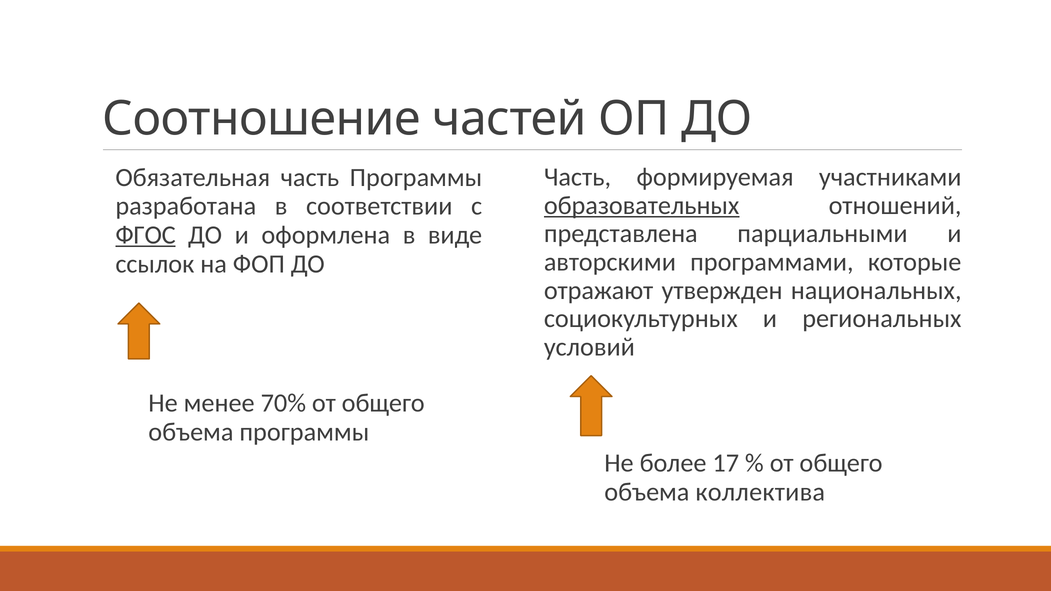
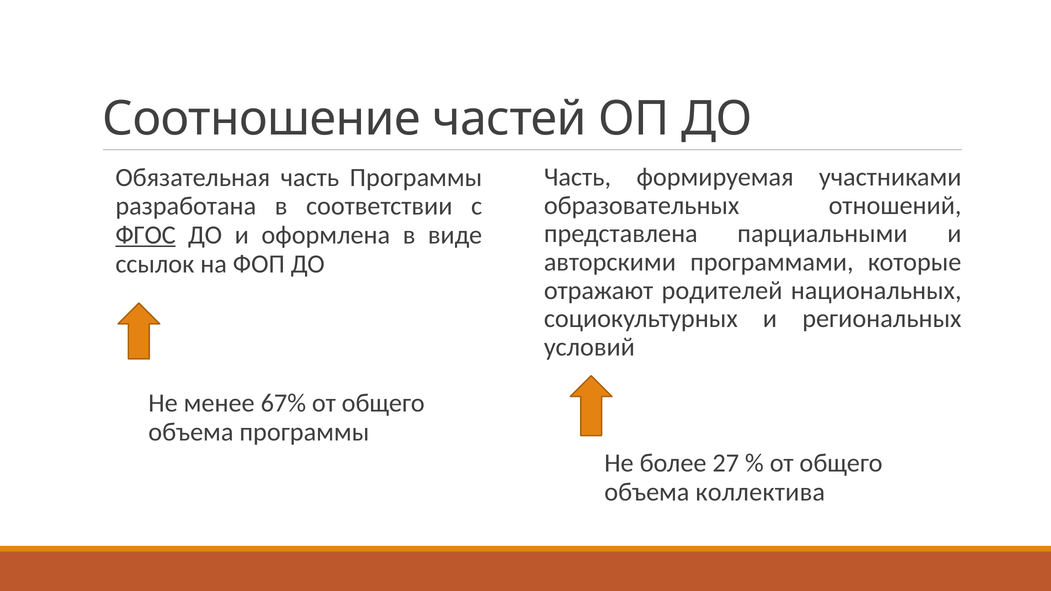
образовательных underline: present -> none (642, 205)
утвержден: утвержден -> родителей (722, 291)
70%: 70% -> 67% (283, 403)
17: 17 -> 27 (726, 463)
